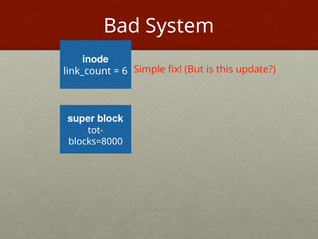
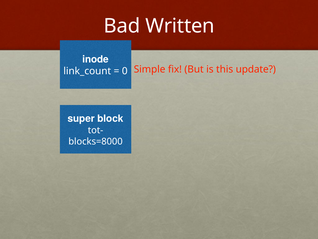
System: System -> Written (180, 26)
6: 6 -> 0 (125, 71)
